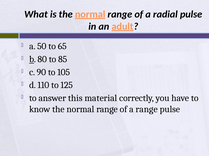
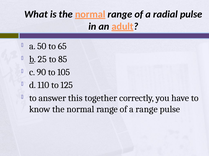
80: 80 -> 25 (42, 60)
material: material -> together (101, 99)
